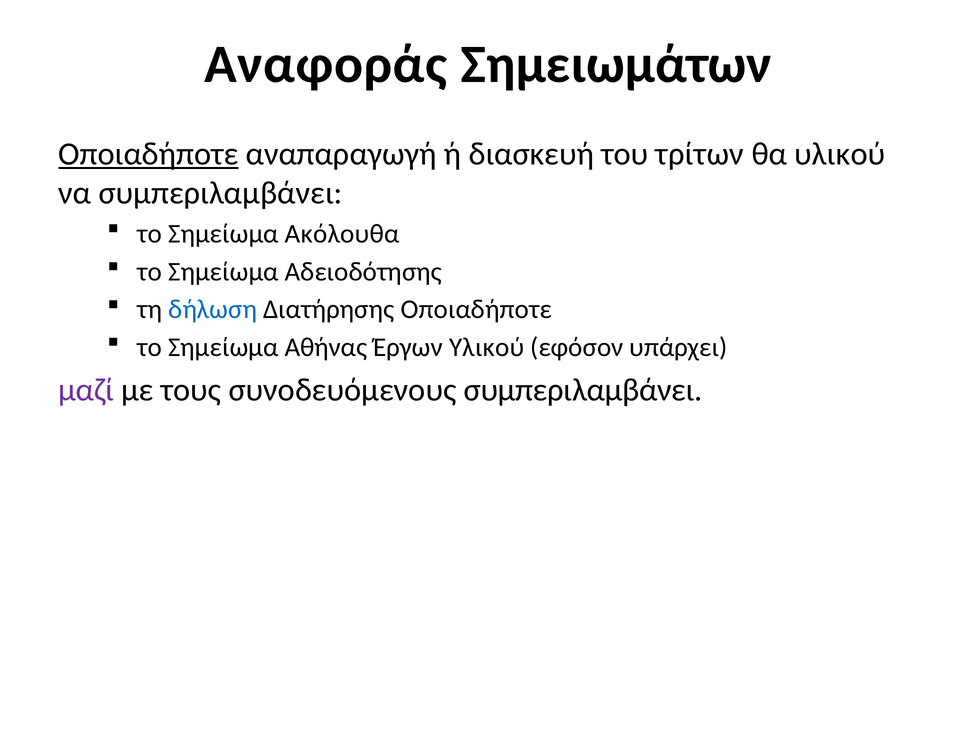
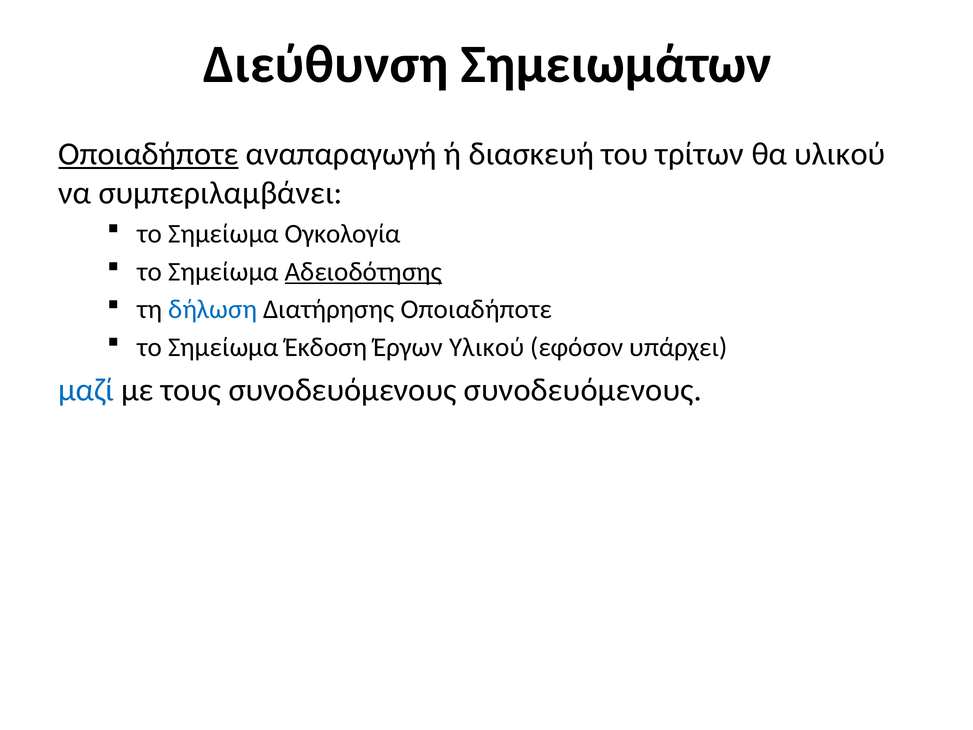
Αναφοράς: Αναφοράς -> Διεύθυνση (326, 64)
Ακόλουθα: Ακόλουθα -> Ογκολογία (343, 234)
Αδειοδότησης underline: none -> present (363, 271)
Αθήνας: Αθήνας -> Έκδοση (326, 347)
μαζί colour: purple -> blue (86, 390)
συνοδευόμενους συμπεριλαμβάνει: συμπεριλαμβάνει -> συνοδευόμενους (583, 390)
